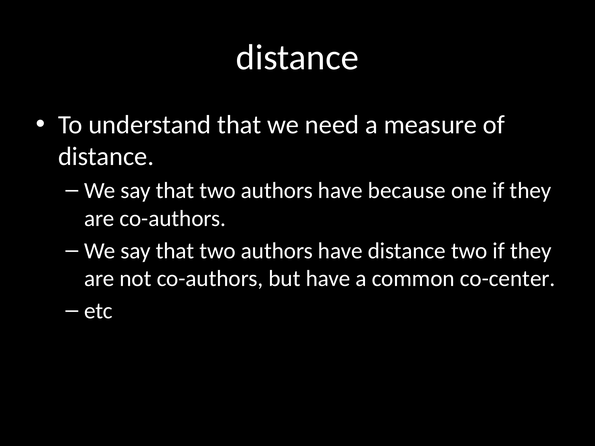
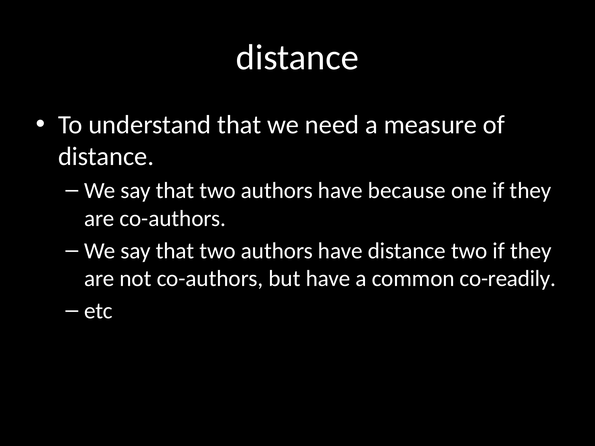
co-center: co-center -> co-readily (508, 279)
